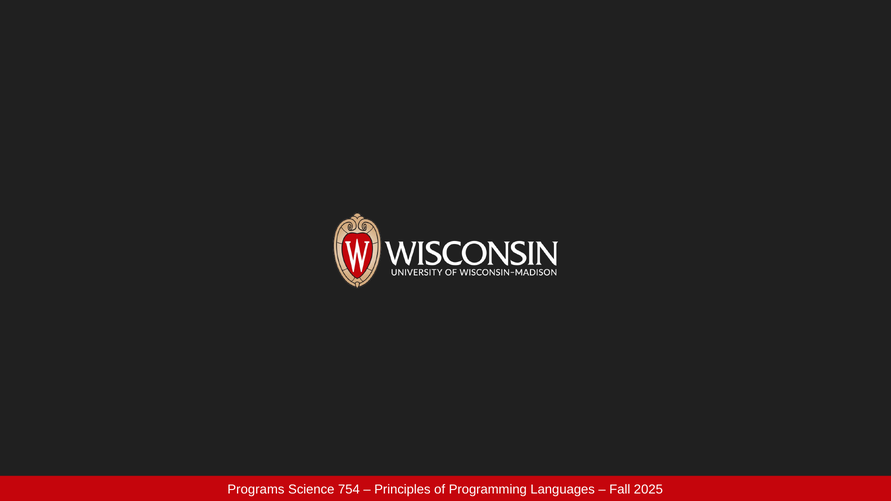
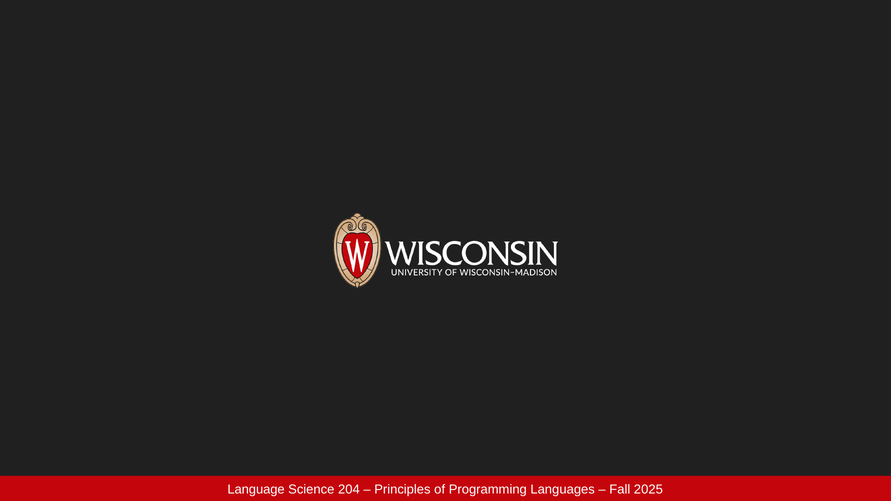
Programs: Programs -> Language (256, 489)
754: 754 -> 204 (349, 489)
